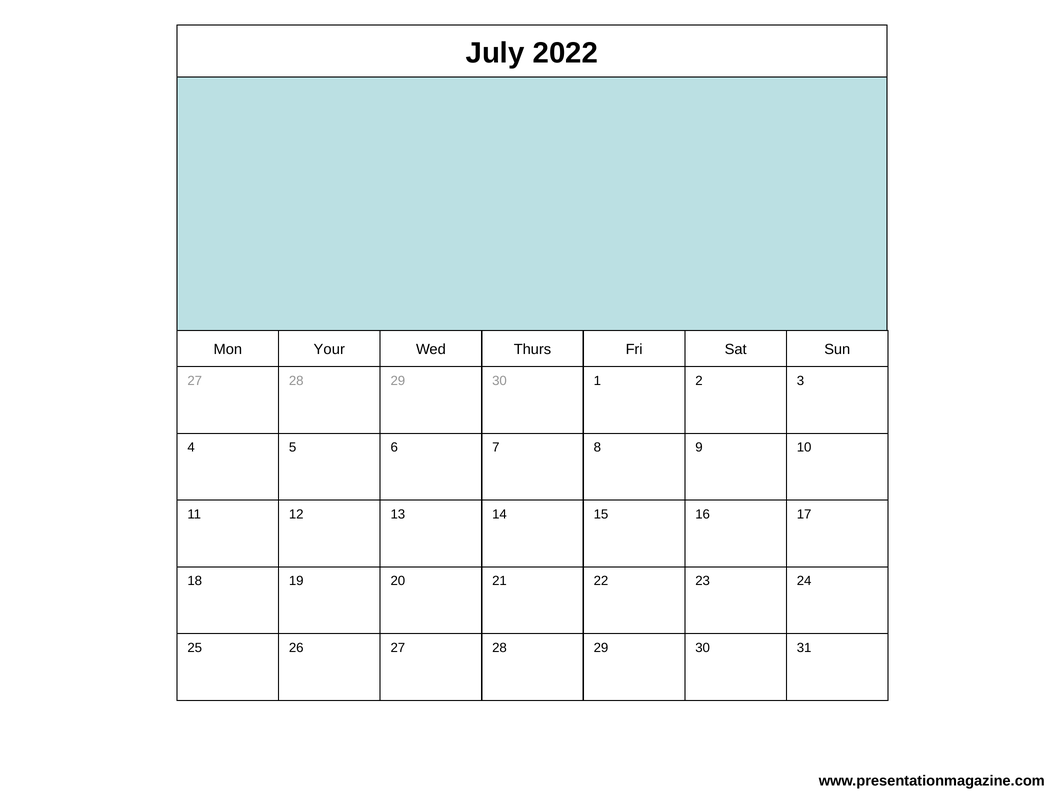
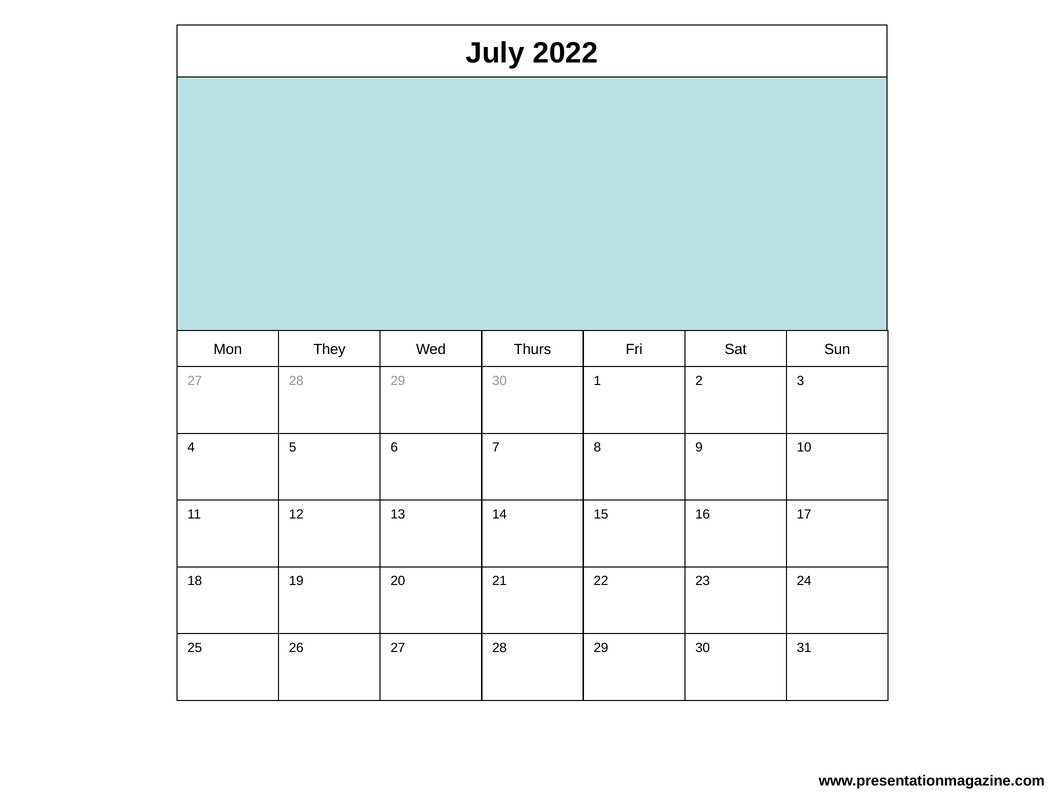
Your: Your -> They (329, 349)
